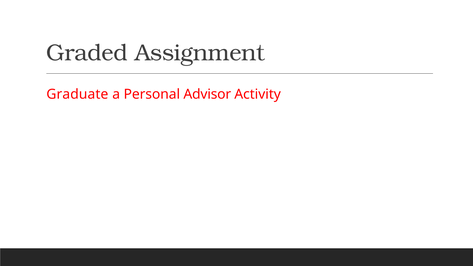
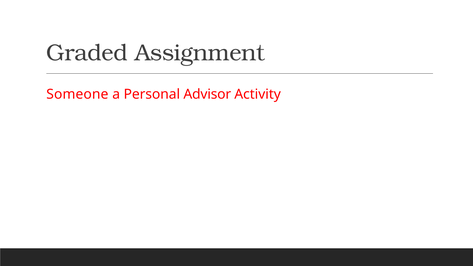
Graduate: Graduate -> Someone (77, 94)
